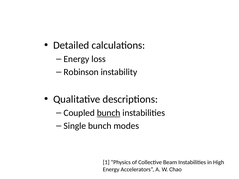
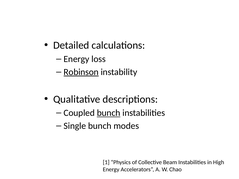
Robinson underline: none -> present (81, 72)
